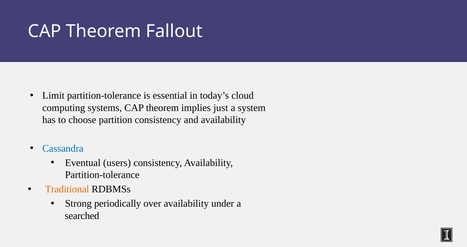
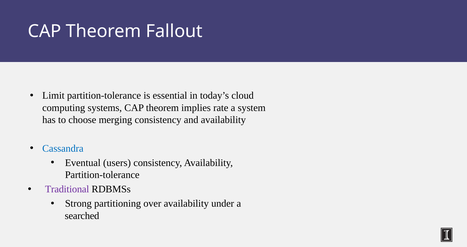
just: just -> rate (221, 108)
partition: partition -> merging (115, 120)
Traditional colour: orange -> purple (67, 189)
periodically: periodically -> partitioning (118, 203)
